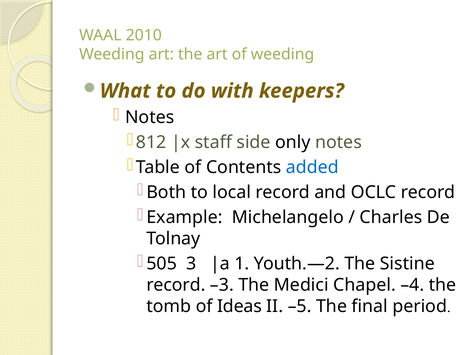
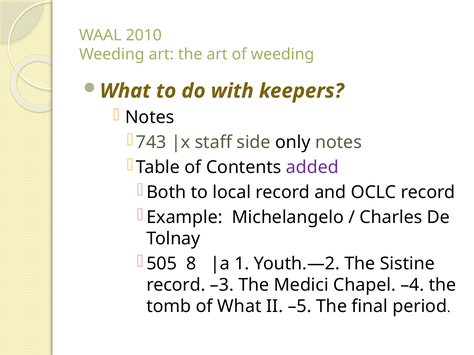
812: 812 -> 743 (151, 143)
added colour: blue -> purple (312, 168)
3: 3 -> 8 (191, 264)
of Ideas: Ideas -> What (239, 307)
